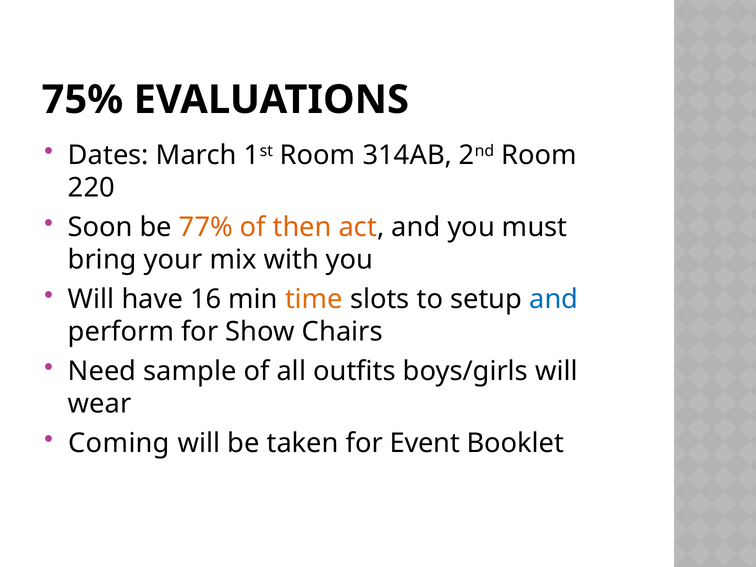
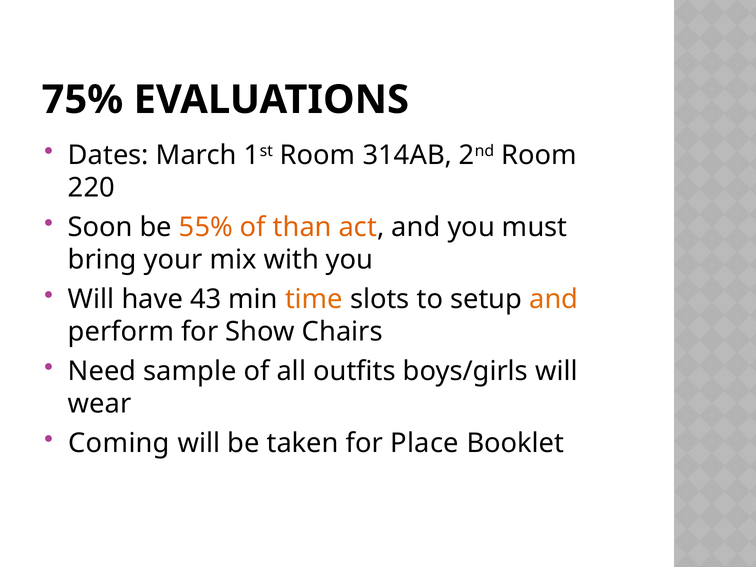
77%: 77% -> 55% (206, 227)
then: then -> than (302, 227)
16: 16 -> 43 (206, 299)
and colour: blue -> orange (554, 299)
Event: Event -> Place (425, 443)
